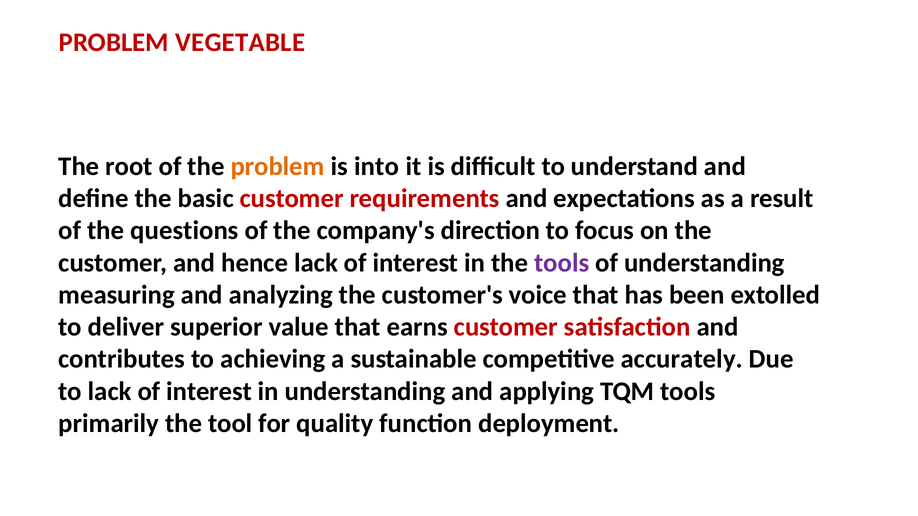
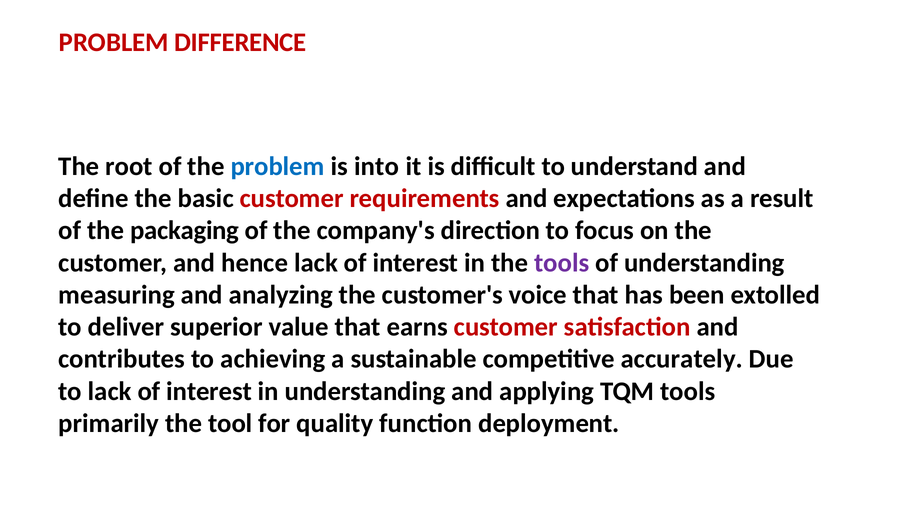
VEGETABLE: VEGETABLE -> DIFFERENCE (240, 43)
problem colour: orange -> blue (278, 167)
questions: questions -> packaging (185, 231)
